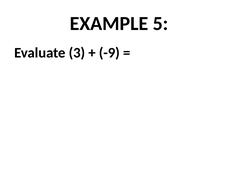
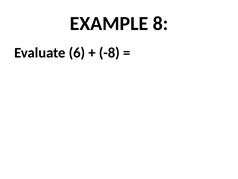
5: 5 -> 8 (160, 23)
3: 3 -> 6 (77, 53)
-9: -9 -> -8 (109, 53)
